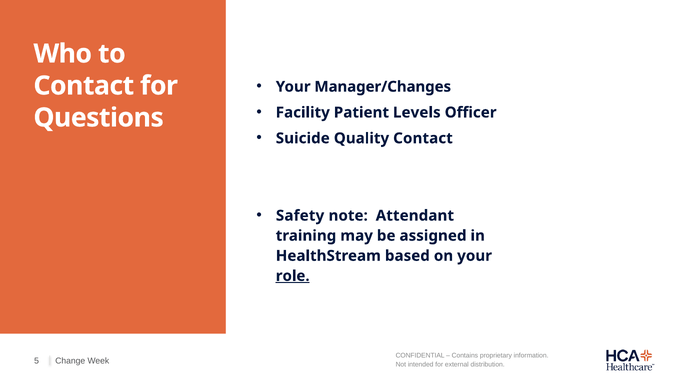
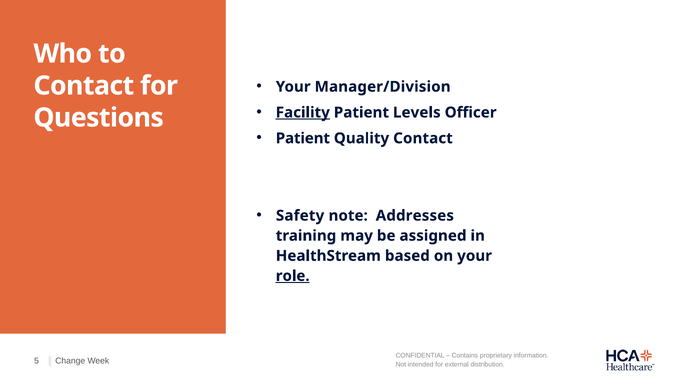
Manager/Changes: Manager/Changes -> Manager/Division (383, 87)
Facility underline: none -> present (303, 112)
Suicide: Suicide -> Patient (303, 138)
Attendant: Attendant -> Addresses (415, 216)
